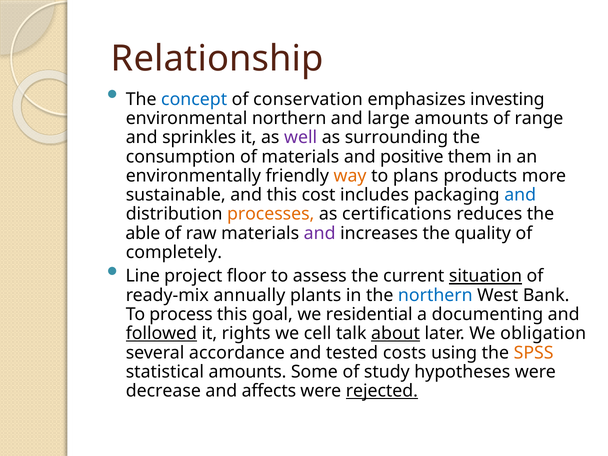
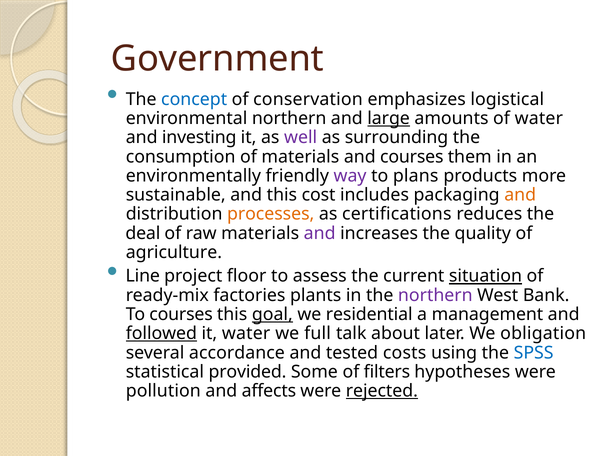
Relationship: Relationship -> Government (217, 59)
investing: investing -> logistical (507, 99)
large underline: none -> present (389, 118)
of range: range -> water (539, 118)
sprinkles: sprinkles -> investing (199, 138)
and positive: positive -> courses (412, 157)
way colour: orange -> purple (350, 176)
and colour: blue -> orange (520, 195)
able: able -> deal (143, 233)
completely: completely -> agriculture (174, 252)
annually: annually -> factories (249, 295)
northern colour: blue -> purple (435, 295)
To process: process -> courses (181, 314)
goal underline: none -> present (272, 314)
documenting: documenting -> management (487, 314)
it rights: rights -> water (246, 334)
cell: cell -> full (318, 334)
about underline: present -> none (396, 334)
SPSS colour: orange -> blue (534, 353)
statistical amounts: amounts -> provided (247, 372)
study: study -> filters (387, 372)
decrease: decrease -> pollution (163, 391)
